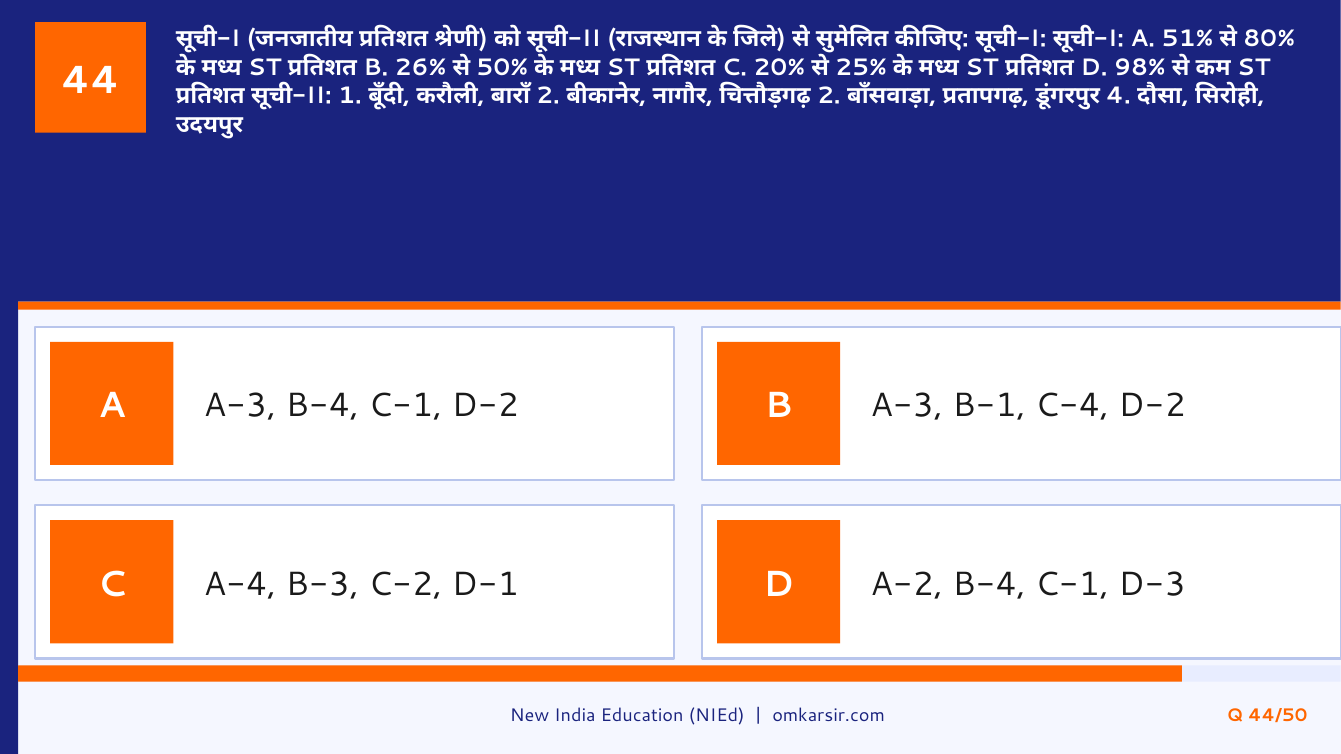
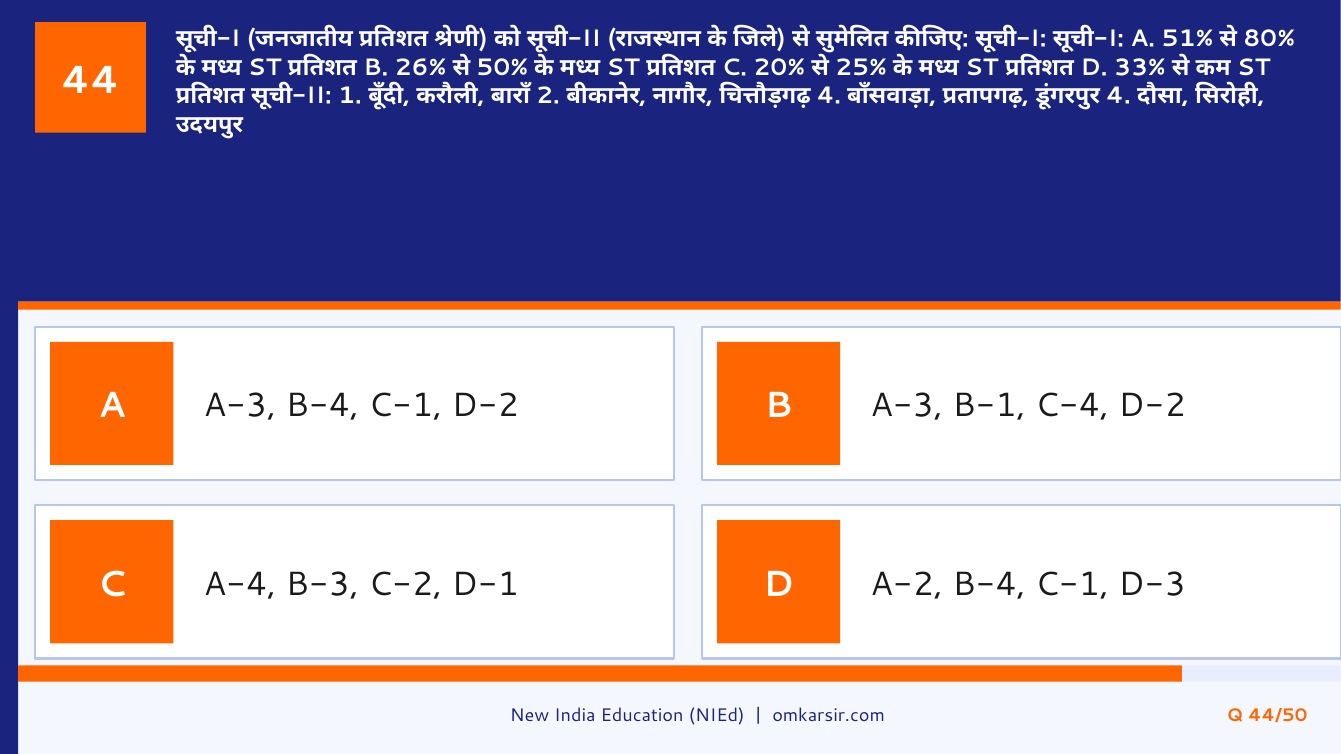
98%: 98% -> 33% (1140, 68)
2: 2 -> 4 (829, 96)
